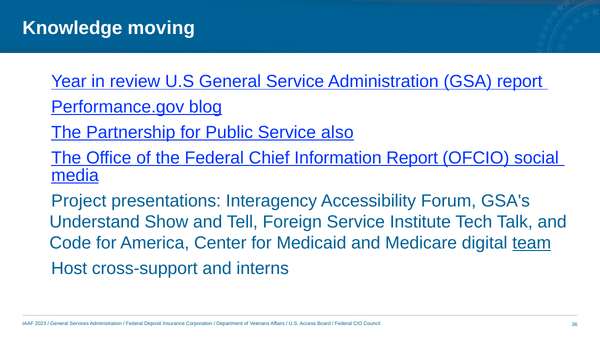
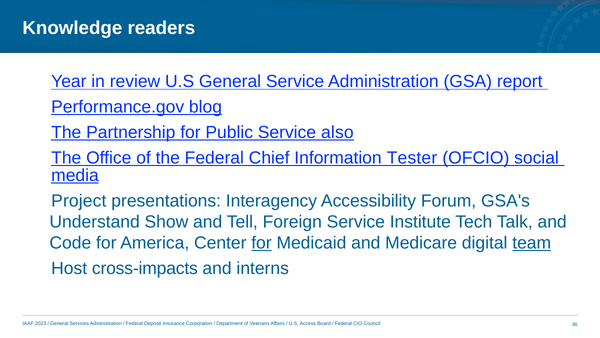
moving: moving -> readers (161, 28)
Information Report: Report -> Tester (412, 158)
for underline: none -> present (261, 243)
cross-support: cross-support -> cross-impacts (145, 268)
